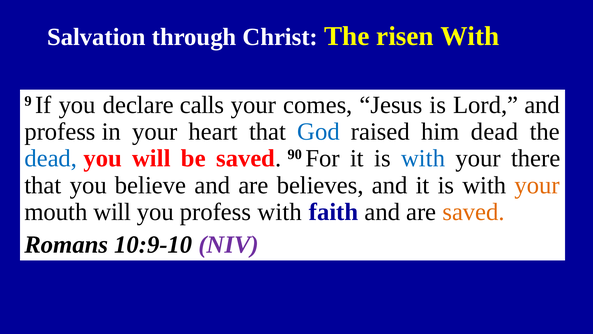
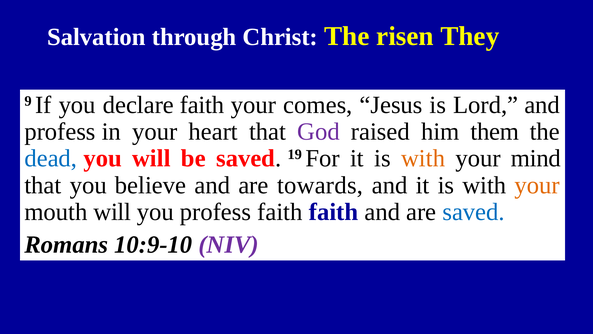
risen With: With -> They (470, 36)
declare calls: calls -> faith (202, 105)
God colour: blue -> purple (318, 132)
him dead: dead -> them (495, 132)
90: 90 -> 19 (295, 154)
with colour: blue -> orange (423, 158)
there: there -> mind (536, 158)
believes: believes -> towards (320, 185)
profess with: with -> faith (280, 212)
saved colour: orange -> blue (474, 212)
